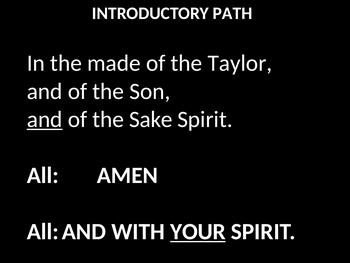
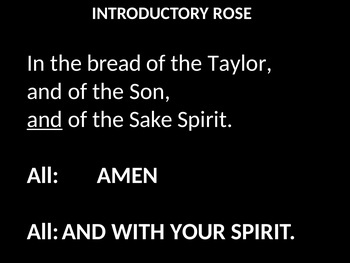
PATH: PATH -> ROSE (232, 13)
made: made -> bread (114, 63)
YOUR underline: present -> none (198, 231)
